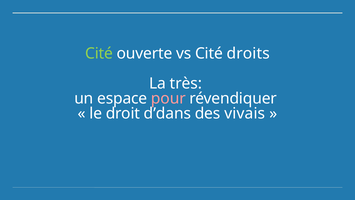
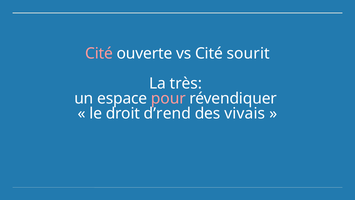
Cité colour: light green -> pink (99, 53)
droits: droits -> sourit (248, 53)
d’dans: d’dans -> d’rend (167, 113)
